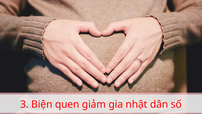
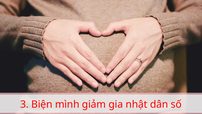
quen: quen -> mình (67, 104)
